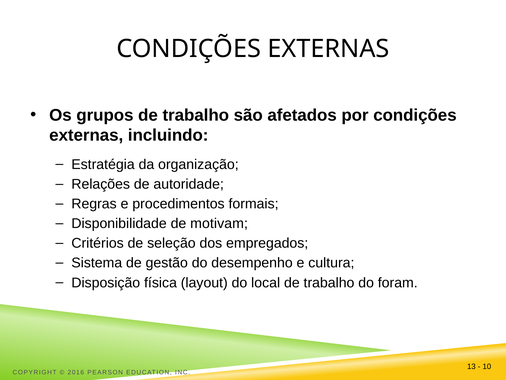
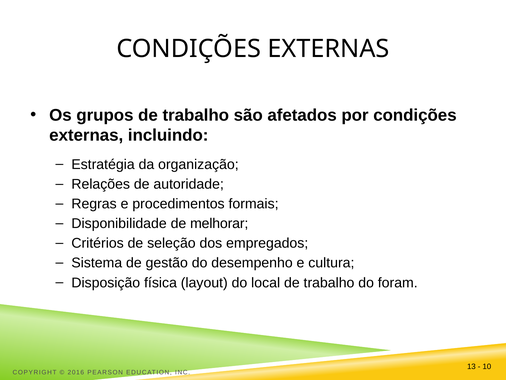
motivam: motivam -> melhorar (219, 223)
